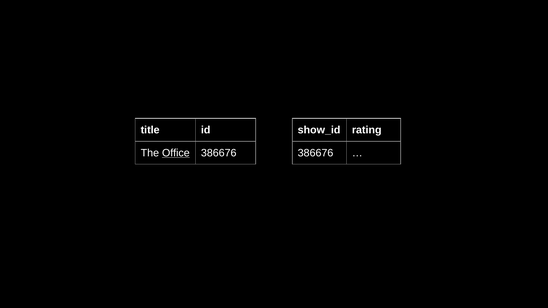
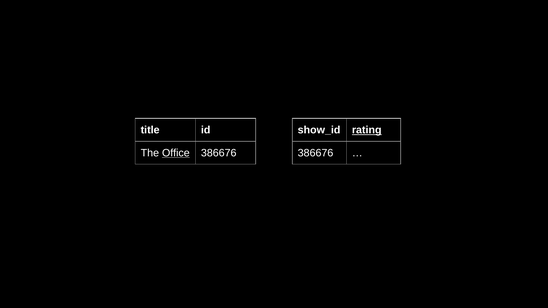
rating underline: none -> present (367, 130)
